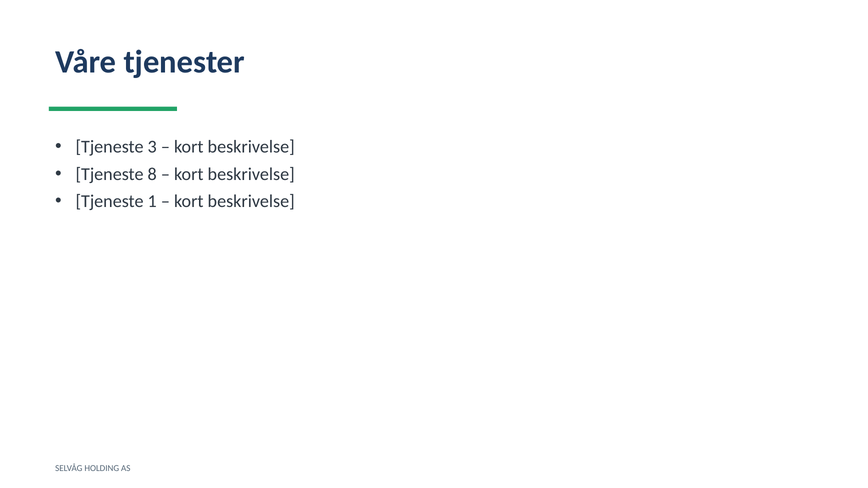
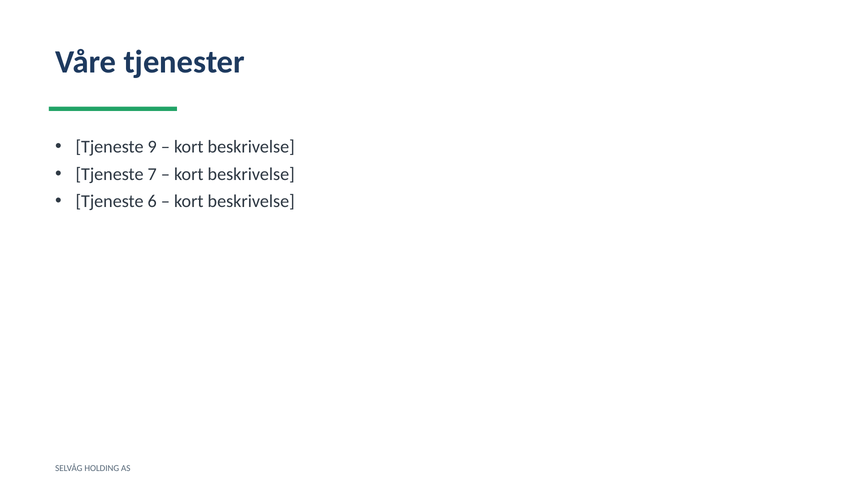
3: 3 -> 9 (152, 147)
8: 8 -> 7 (152, 174)
1: 1 -> 6 (152, 201)
